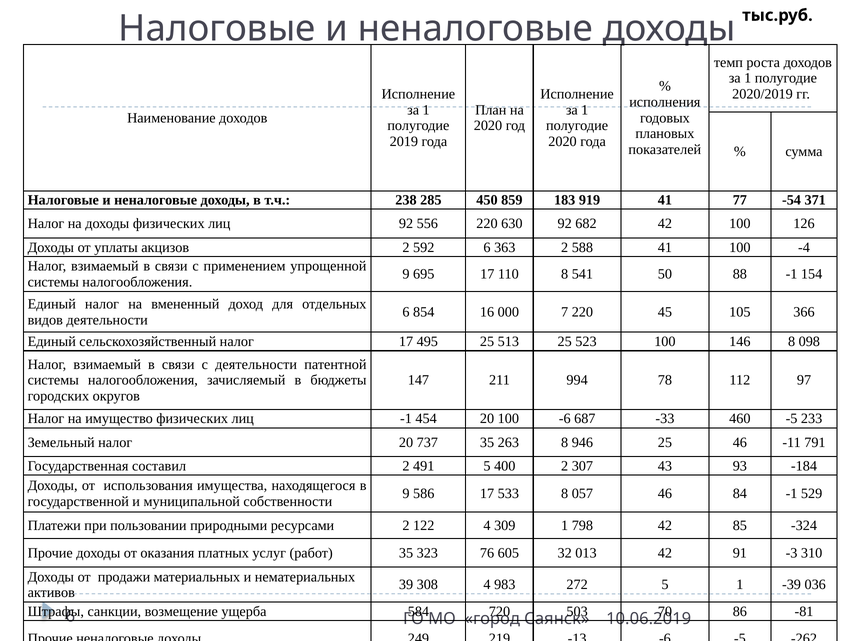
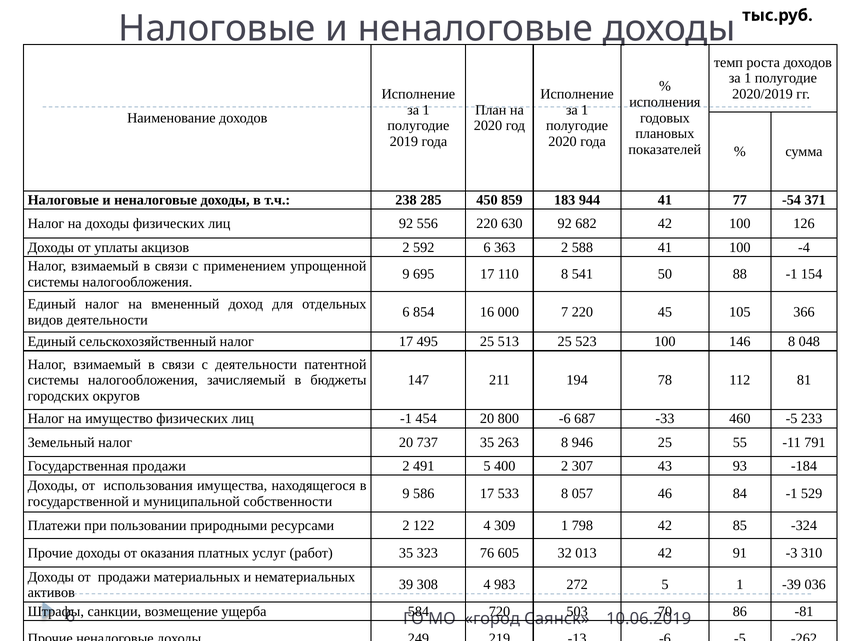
919: 919 -> 944 (590, 200)
098: 098 -> 048 (809, 341)
994: 994 -> 194 (577, 380)
97: 97 -> 81 (804, 380)
20 100: 100 -> 800 (508, 418)
25 46: 46 -> 55 (740, 442)
Государственная составил: составил -> продажи (159, 466)
